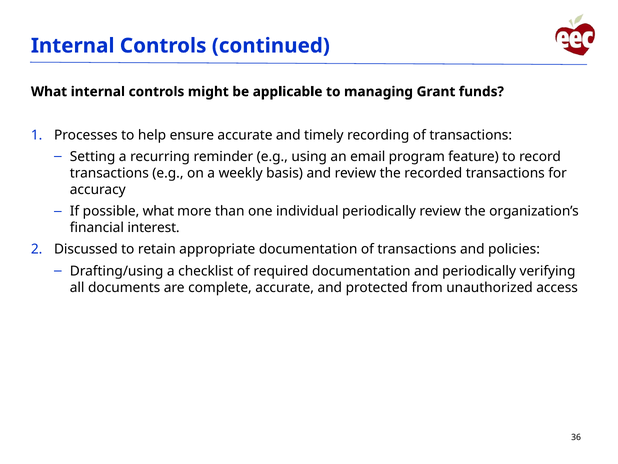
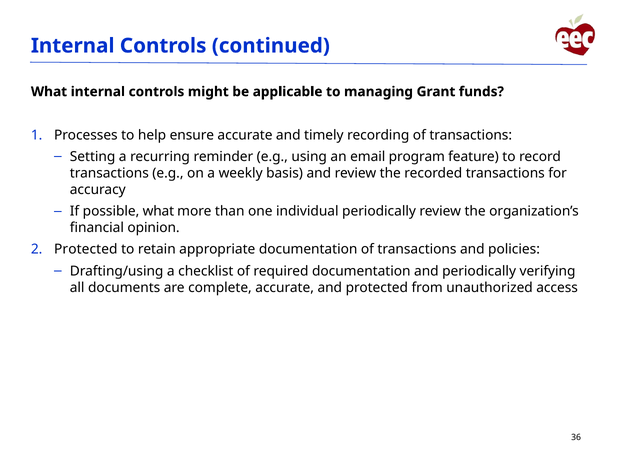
interest: interest -> opinion (154, 228)
Discussed: Discussed -> Protected (86, 249)
